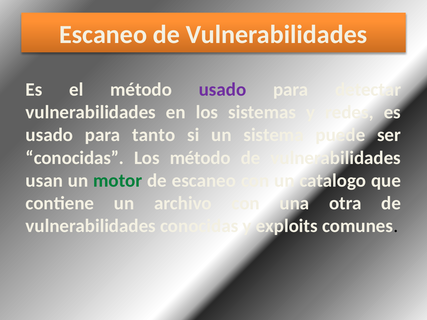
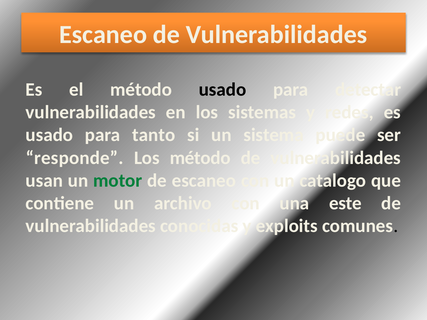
usado colour: purple -> black (223, 90)
conocidas: conocidas -> responde (75, 158)
otra: otra -> este (345, 203)
